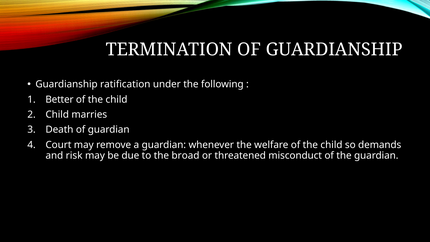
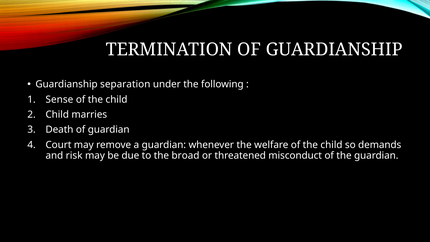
ratification: ratification -> separation (125, 84)
Better: Better -> Sense (59, 99)
